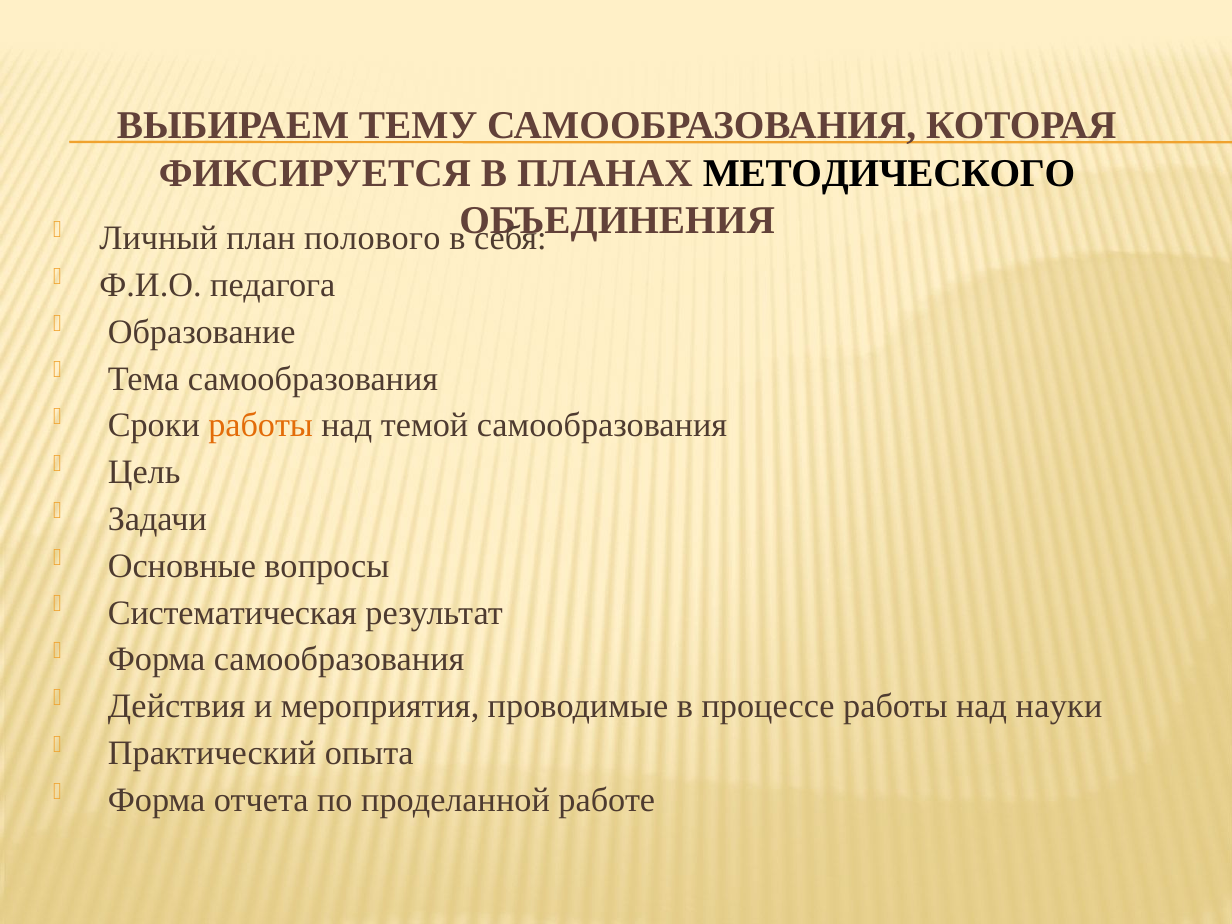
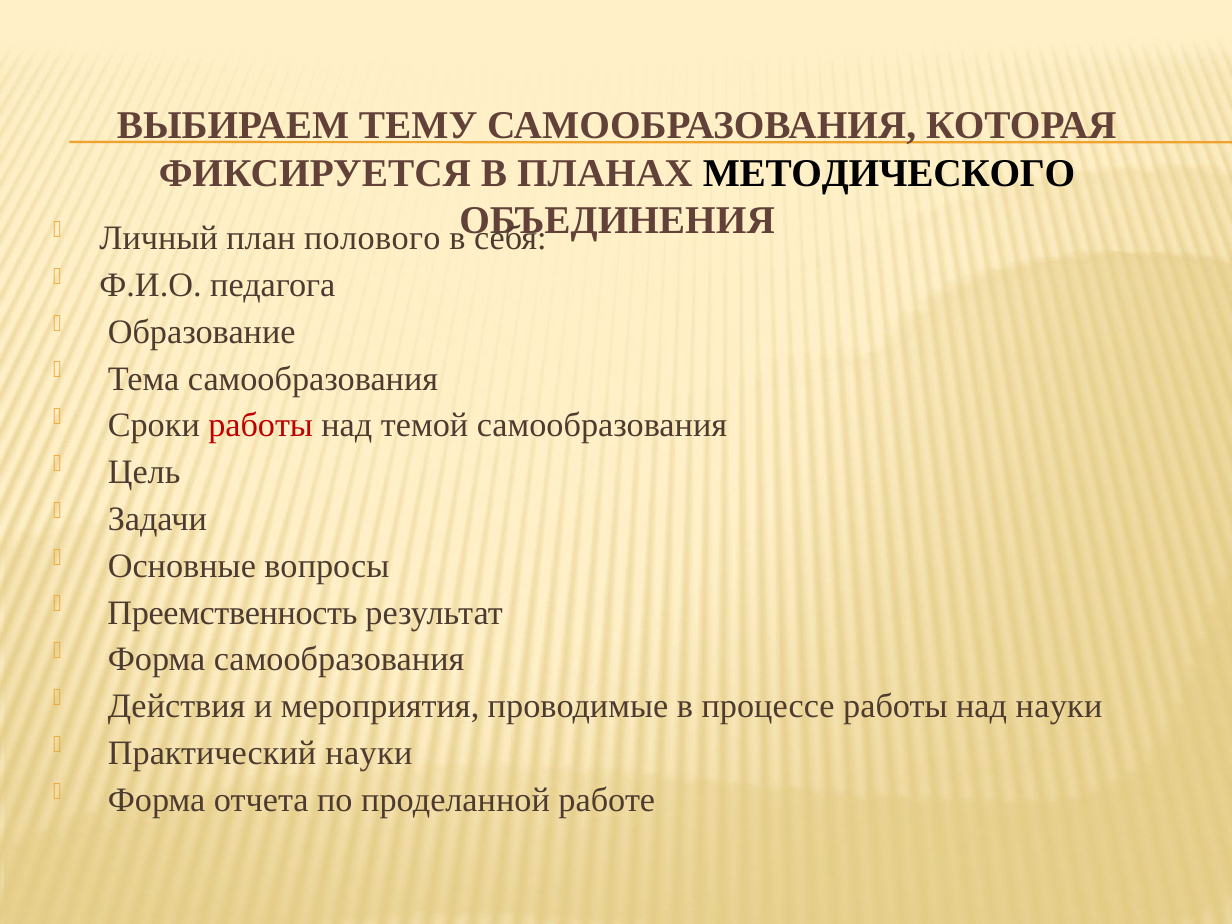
работы colour: orange -> red (261, 426)
Систематическая: Систематическая -> Преемственность (232, 613)
Практический опыта: опыта -> науки (369, 753)
